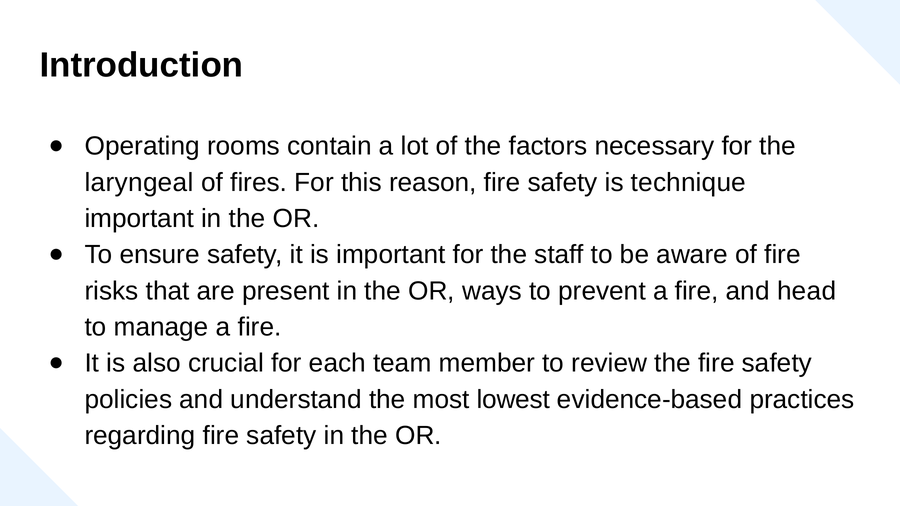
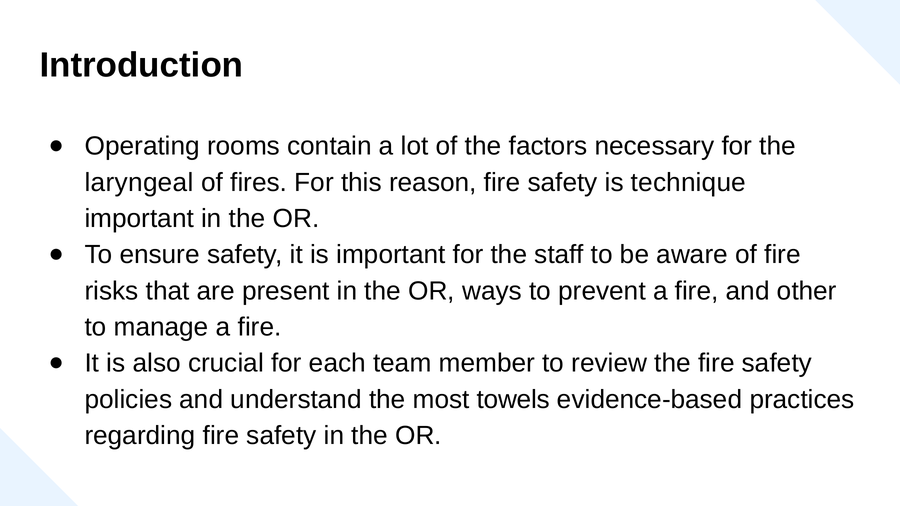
head: head -> other (807, 291)
lowest: lowest -> towels (513, 400)
